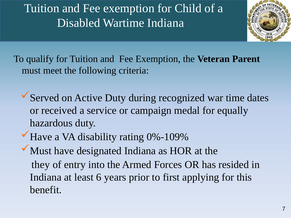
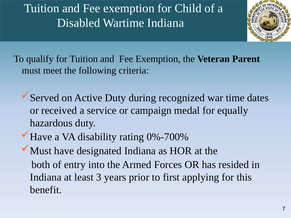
0%-109%: 0%-109% -> 0%-700% (168, 137)
they: they -> both (41, 165)
6: 6 -> 3 (99, 177)
